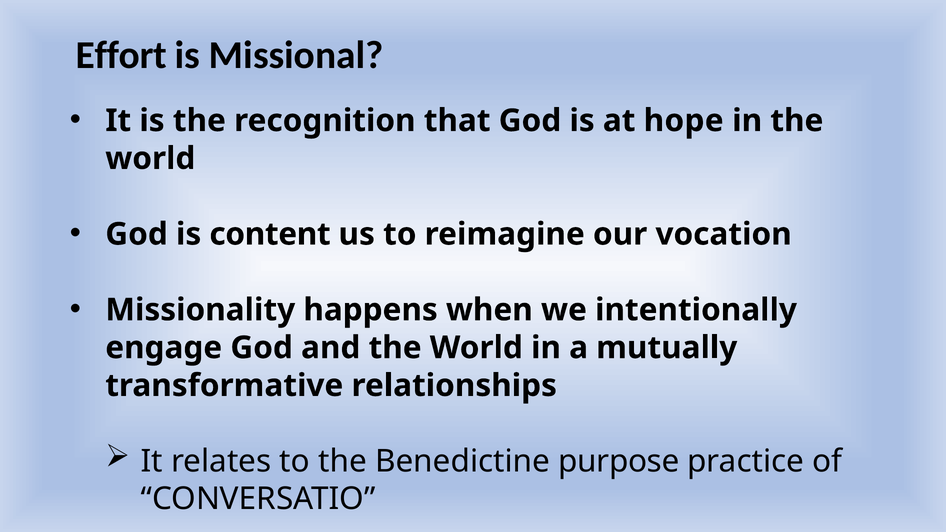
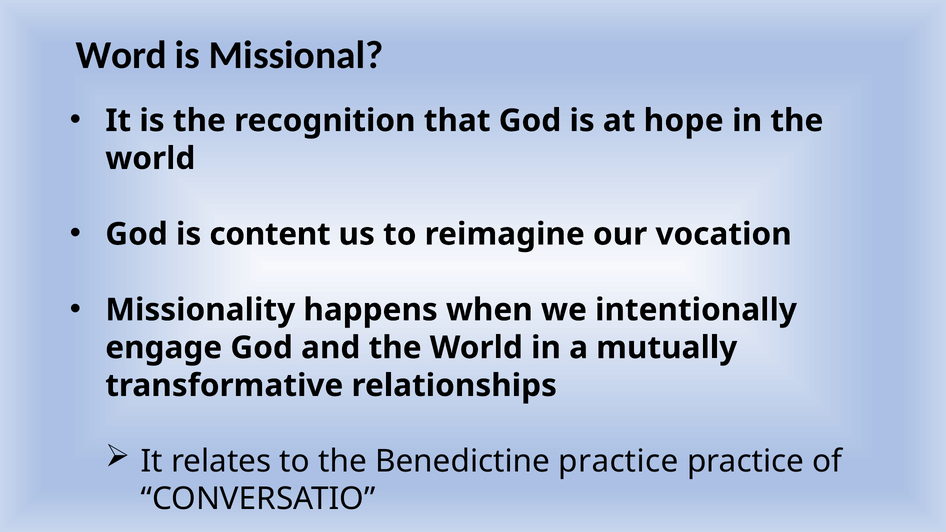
Effort: Effort -> Word (121, 55)
Benedictine purpose: purpose -> practice (618, 461)
